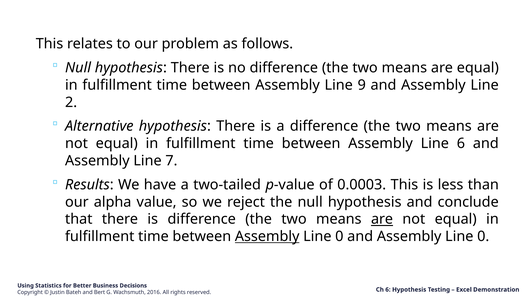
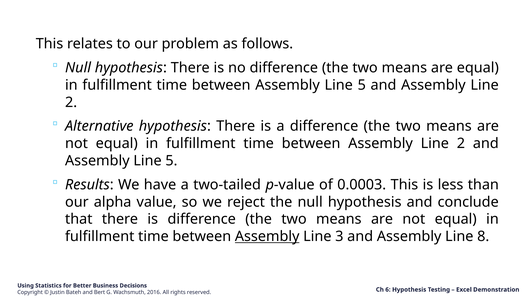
between Assembly Line 9: 9 -> 5 (362, 85)
between Assembly Line 6: 6 -> 2 (461, 144)
7: 7 -> 5 (171, 161)
are underline: present -> none (382, 219)
0: 0 -> 3 (339, 237)
and Assembly Line 0: 0 -> 8 (483, 237)
